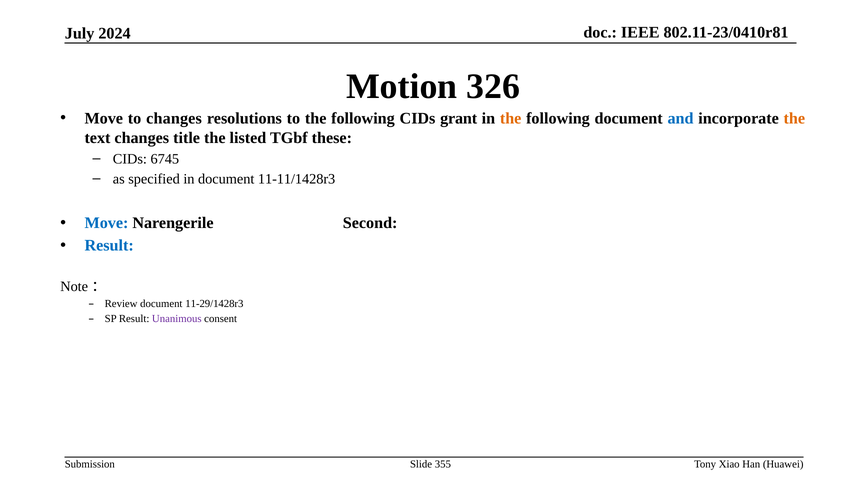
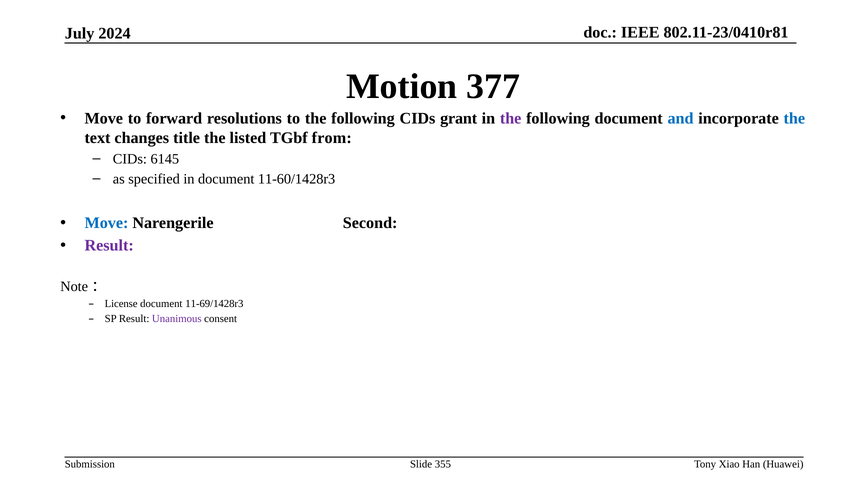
326: 326 -> 377 (493, 86)
to changes: changes -> forward (174, 118)
the colour: orange -> purple (511, 118)
the colour: orange -> blue (794, 118)
these: these -> from (332, 138)
6745: 6745 -> 6145 (165, 159)
11-11/1428r3: 11-11/1428r3 -> 11-60/1428r3 (297, 179)
Result colour: blue -> purple (109, 246)
Review: Review -> License (121, 304)
11-29/1428r3: 11-29/1428r3 -> 11-69/1428r3 (214, 304)
